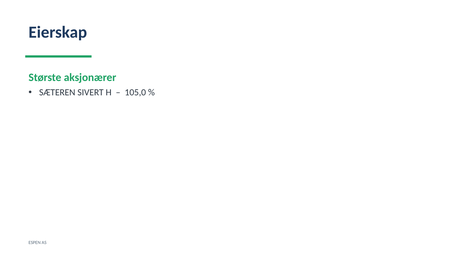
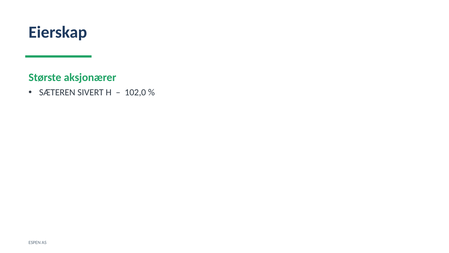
105,0: 105,0 -> 102,0 (135, 92)
